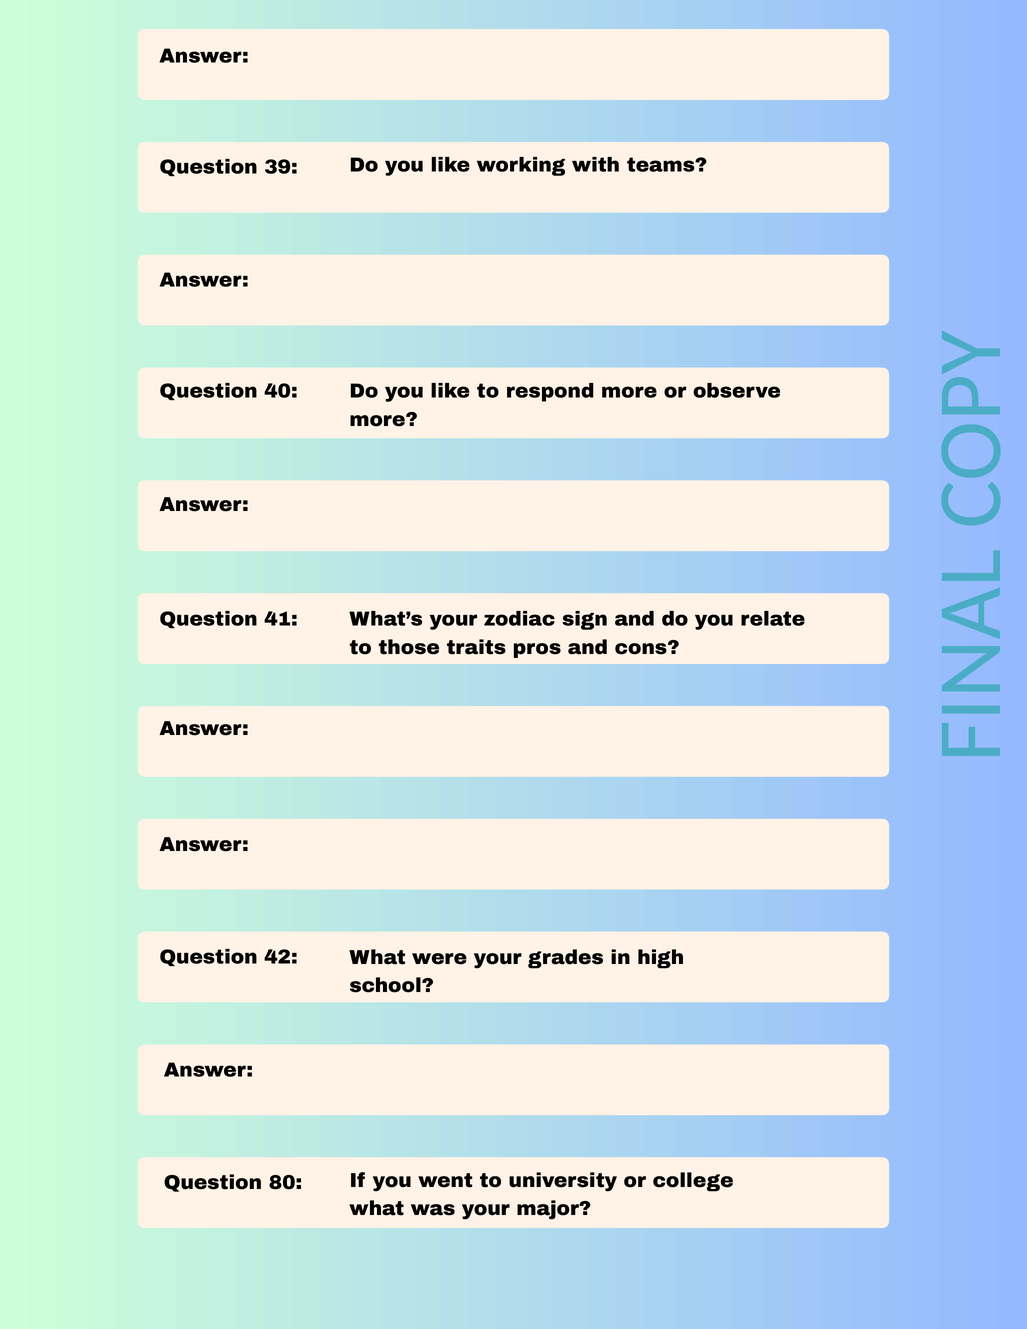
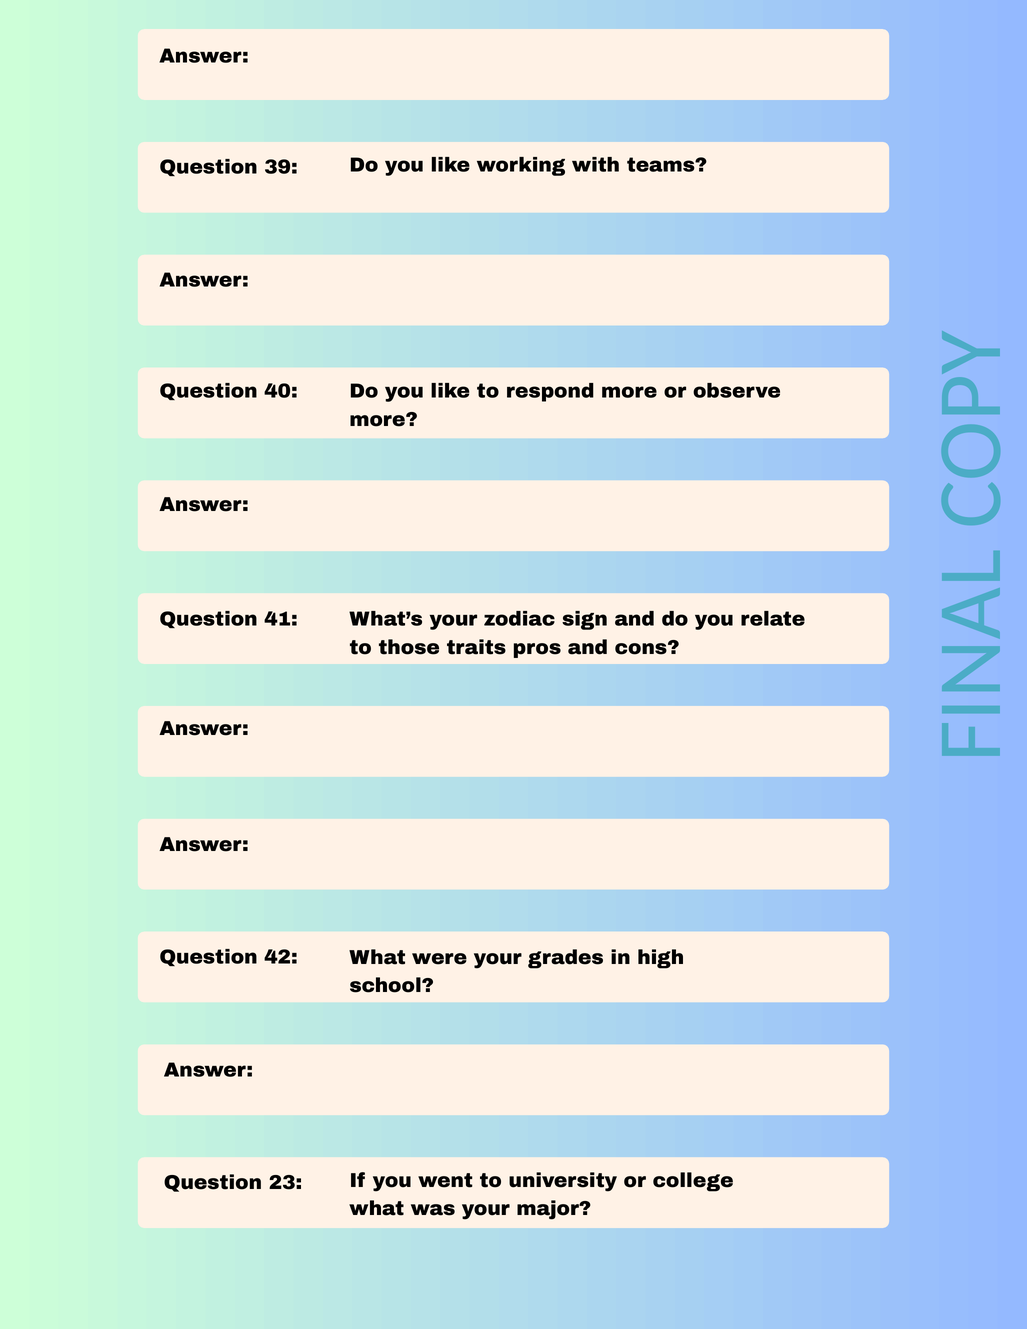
80: 80 -> 23 (286, 1183)
